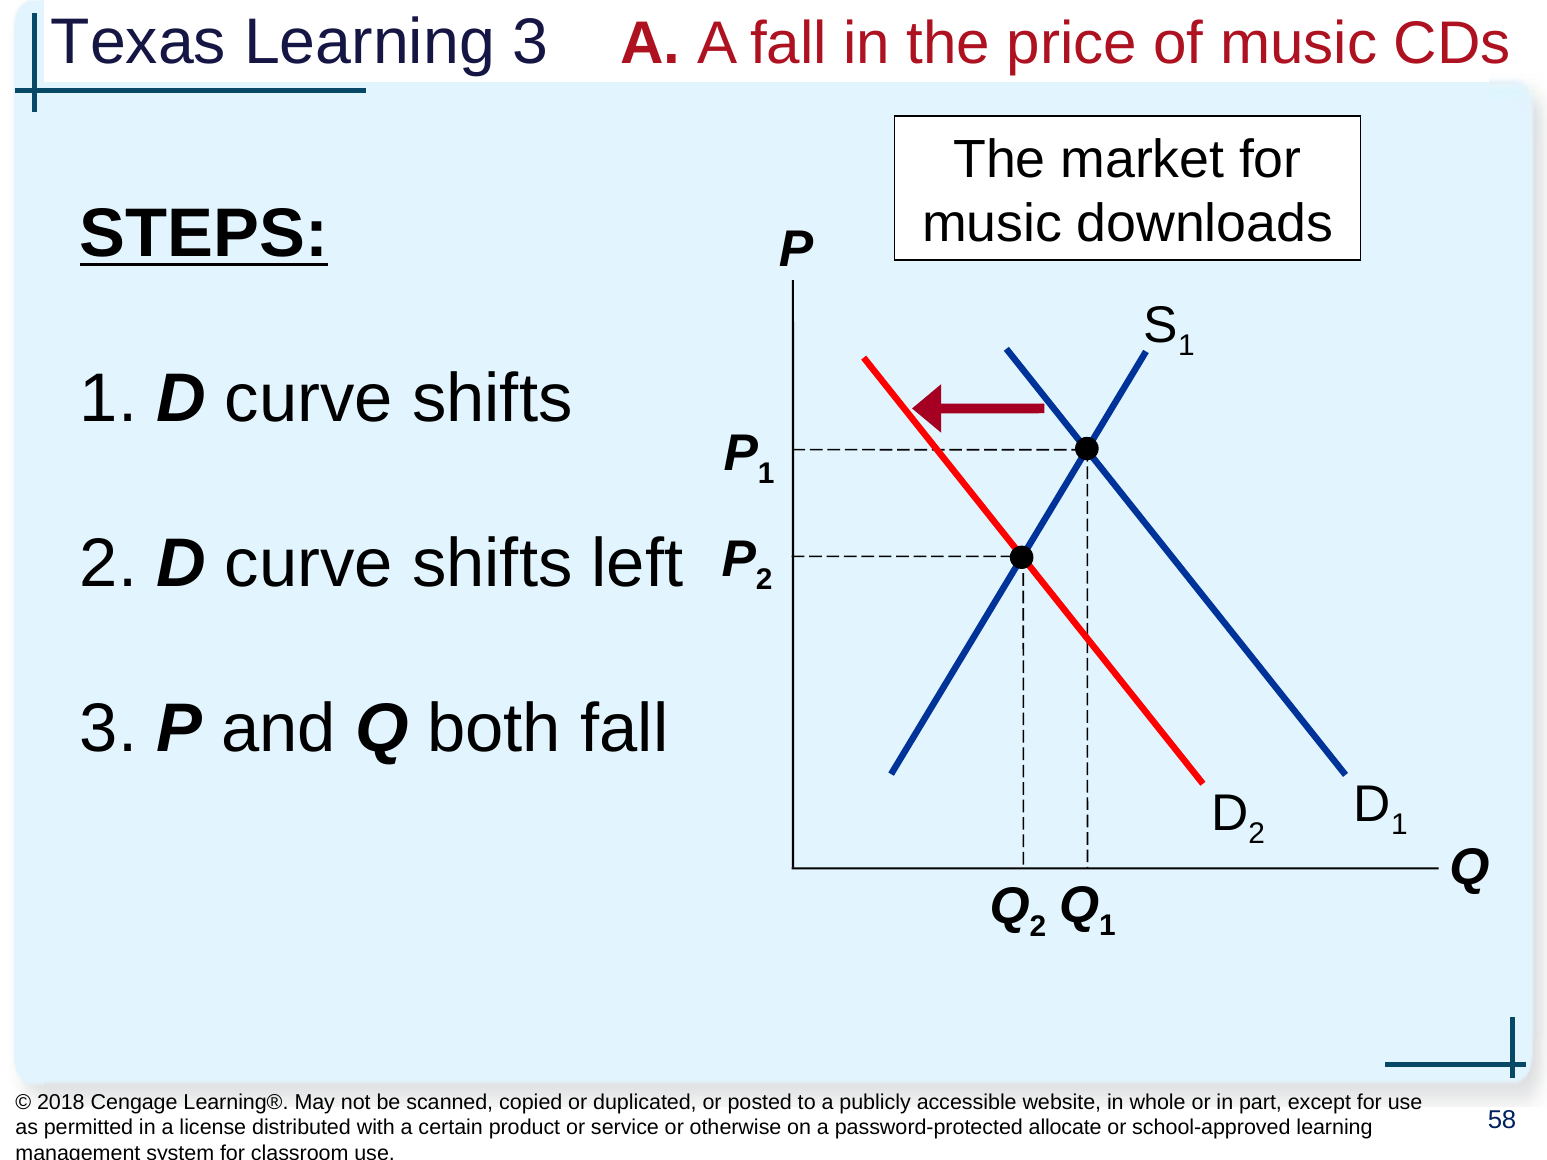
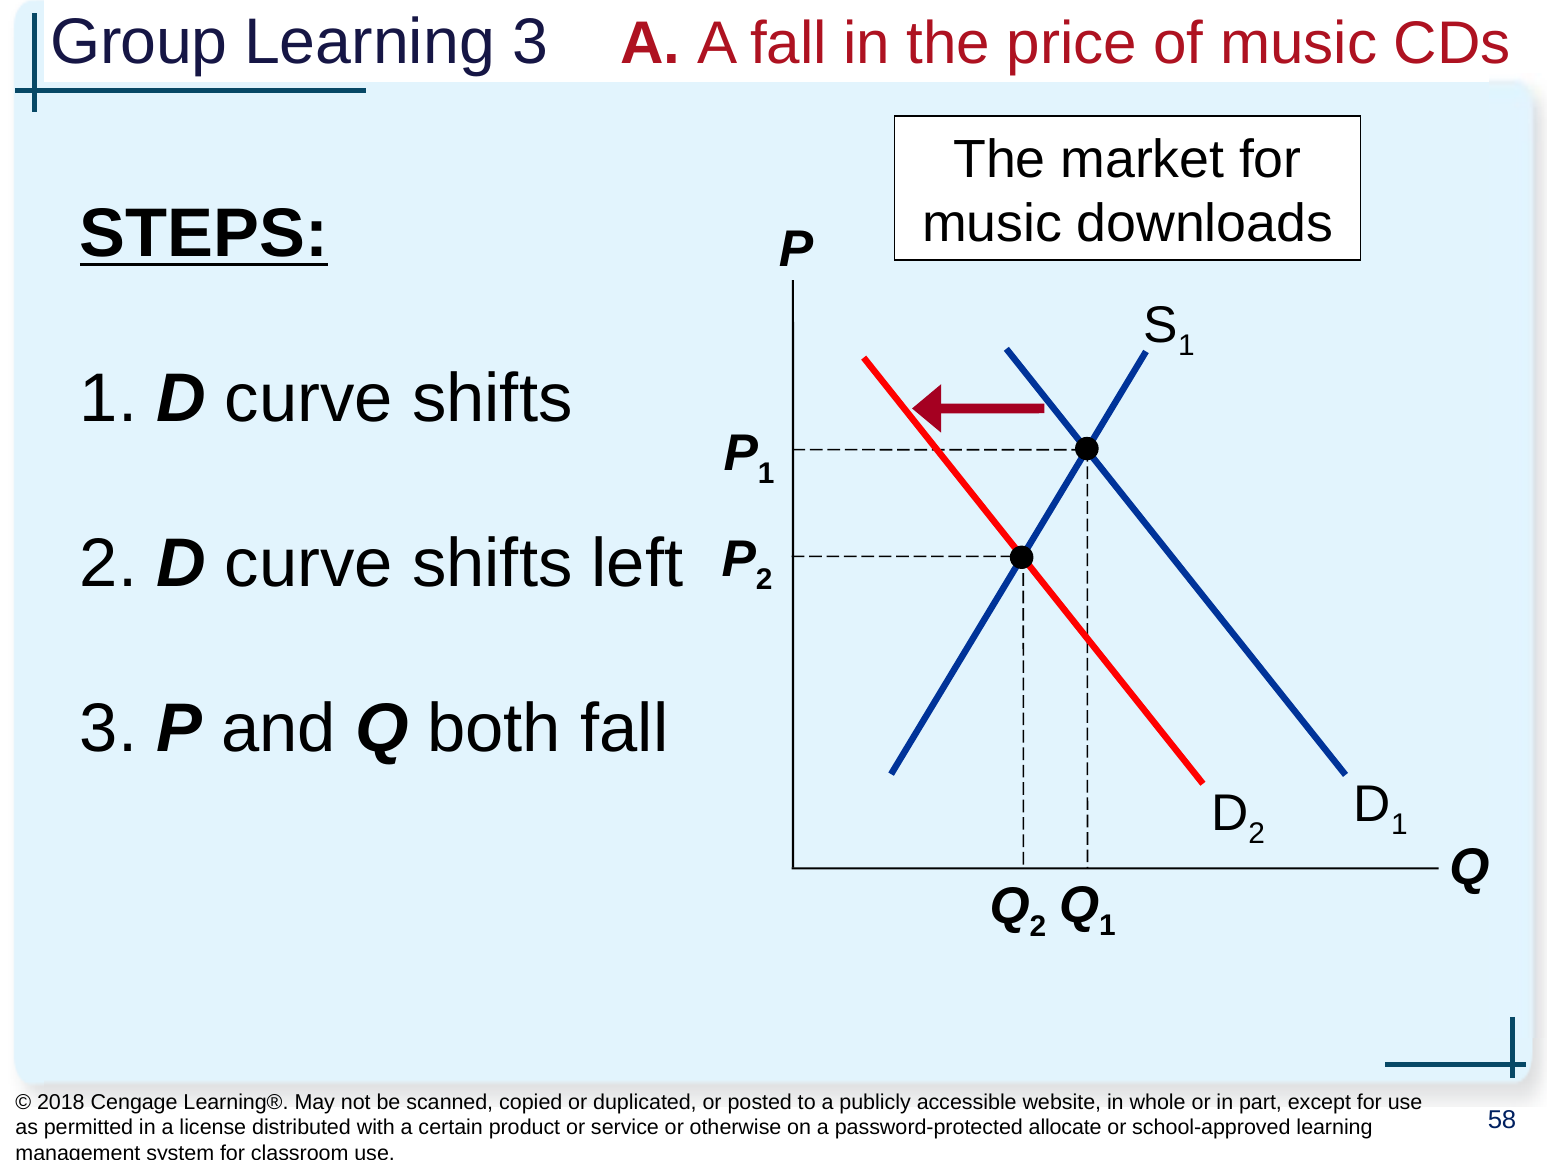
Texas: Texas -> Group (139, 42)
